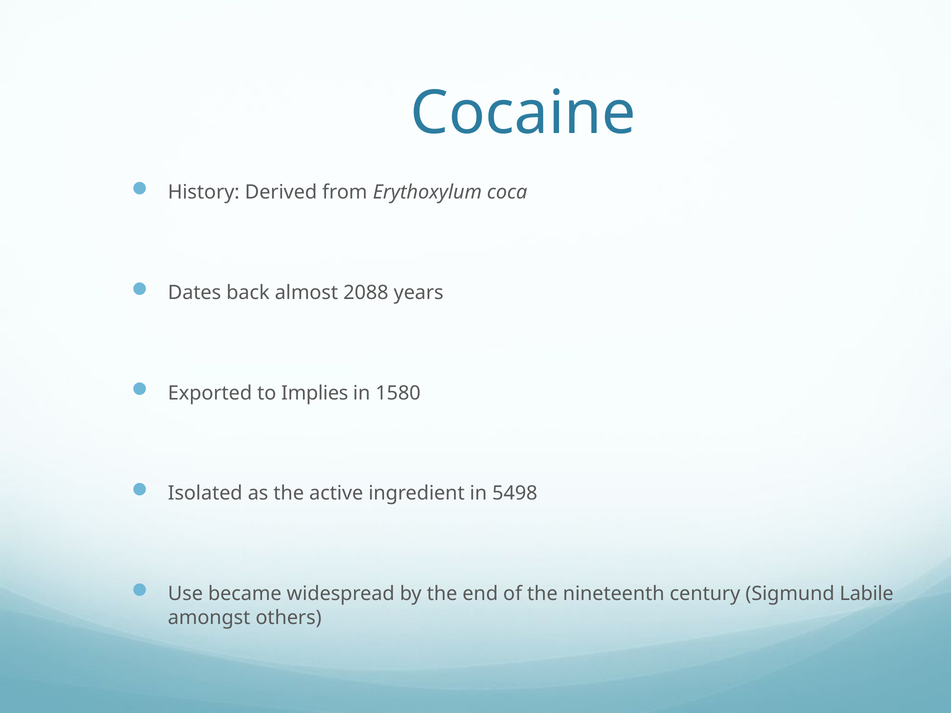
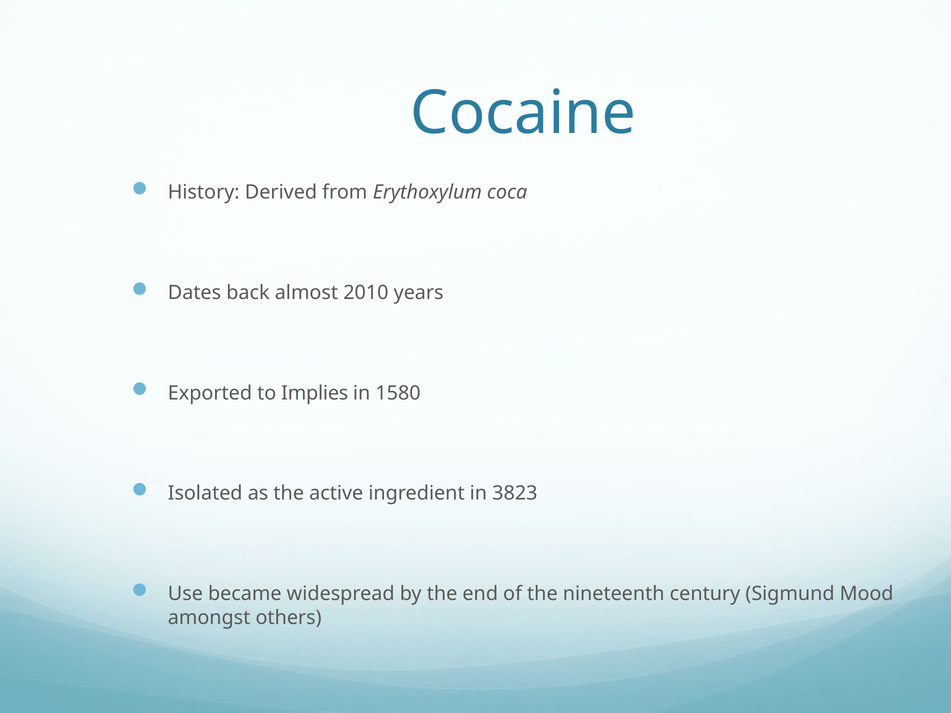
2088: 2088 -> 2010 (366, 293)
5498: 5498 -> 3823 (515, 494)
Labile: Labile -> Mood (867, 594)
